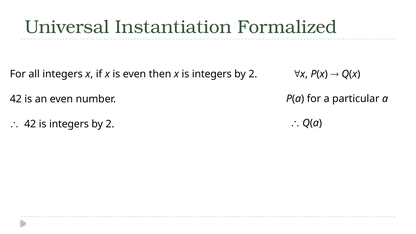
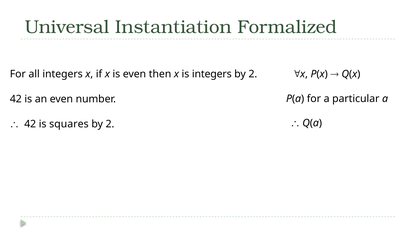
42 is integers: integers -> squares (69, 124)
